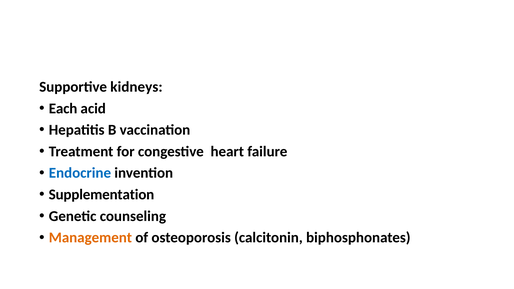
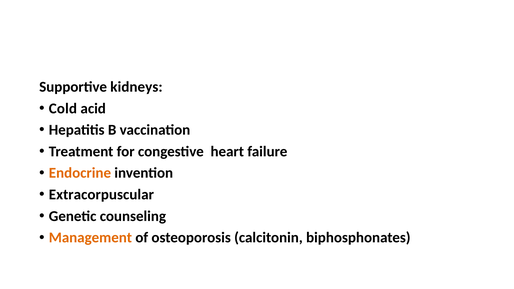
Each: Each -> Cold (63, 108)
Endocrine colour: blue -> orange (80, 173)
Supplementation: Supplementation -> Extracorpuscular (101, 195)
